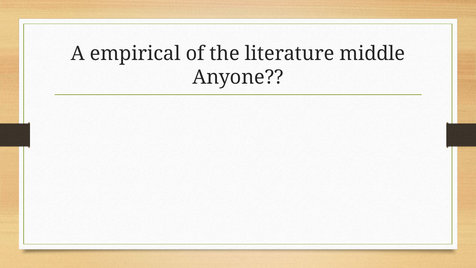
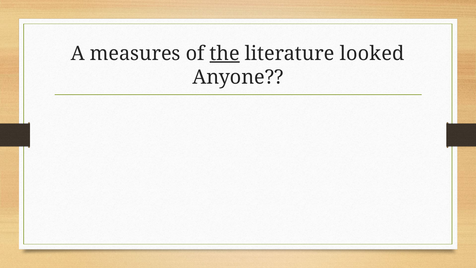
empirical: empirical -> measures (135, 53)
the underline: none -> present (225, 53)
middle: middle -> looked (372, 53)
